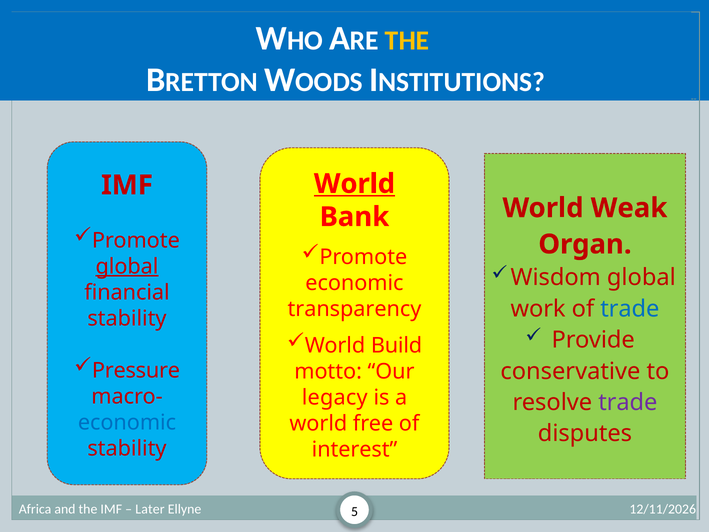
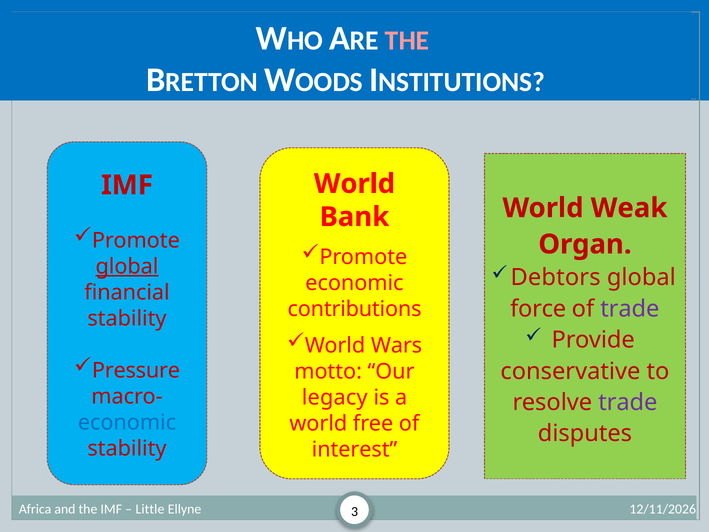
THE colour: yellow -> pink (407, 41)
World underline: present -> none (355, 184)
Wisdom: Wisdom -> Debtors (556, 278)
work: work -> force (538, 309)
trade colour: blue -> purple (630, 309)
transparency: transparency -> contributions (355, 309)
Build: Build -> Wars (396, 346)
Later: Later -> Little (150, 509)
5: 5 -> 3 (354, 511)
